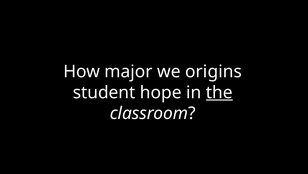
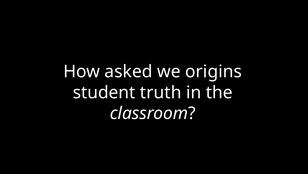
major: major -> asked (129, 71)
hope: hope -> truth (161, 92)
the underline: present -> none (219, 92)
